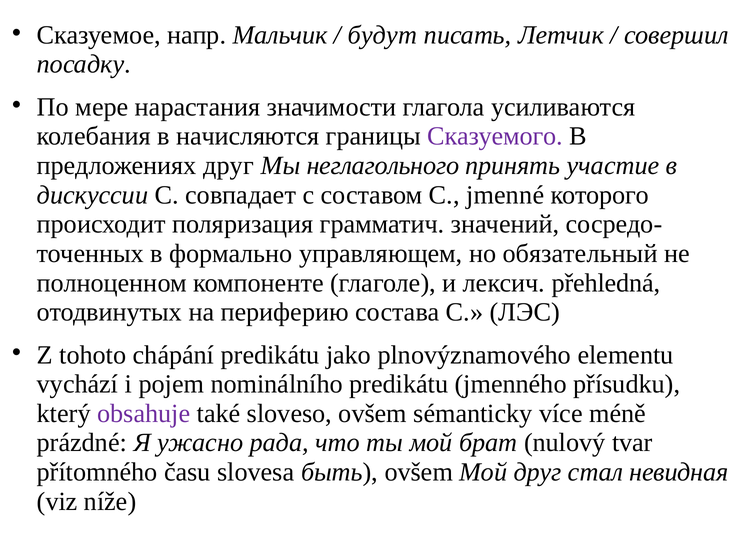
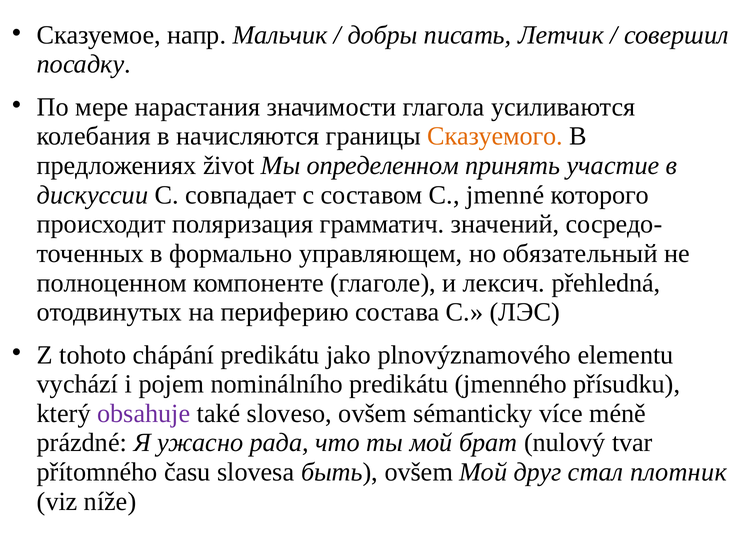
будут: будут -> добры (383, 35)
Сказуемого colour: purple -> orange (495, 136)
предложениях друг: друг -> život (229, 166)
неглагольного: неглагольного -> определенном (383, 166)
невидная: невидная -> плотник (679, 472)
